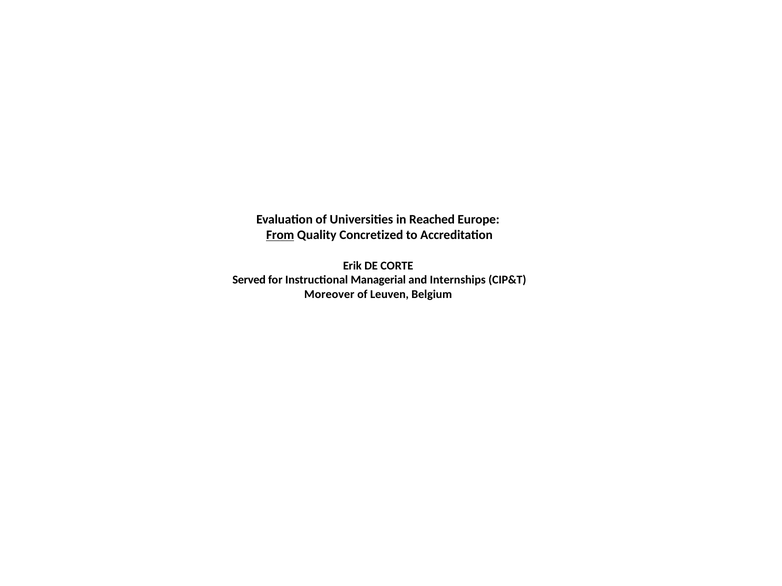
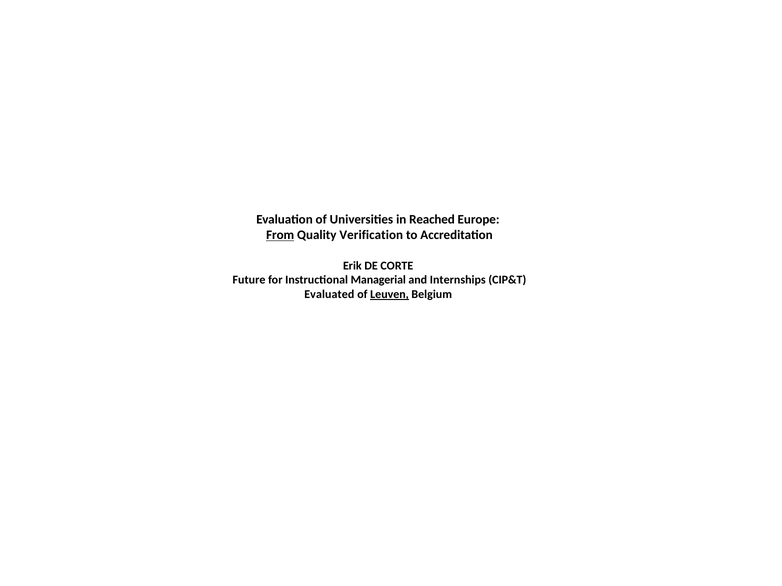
Concretized: Concretized -> Verification (371, 235)
Served: Served -> Future (249, 280)
Moreover: Moreover -> Evaluated (329, 295)
Leuven underline: none -> present (390, 295)
